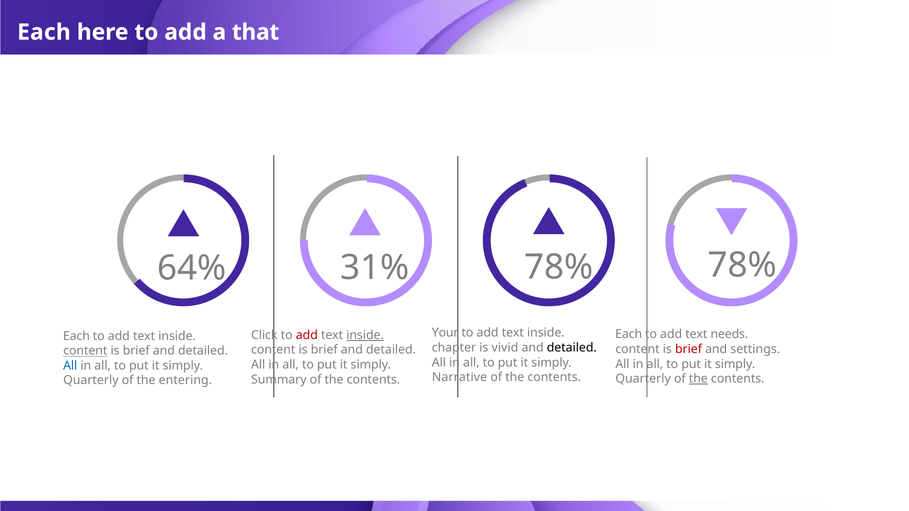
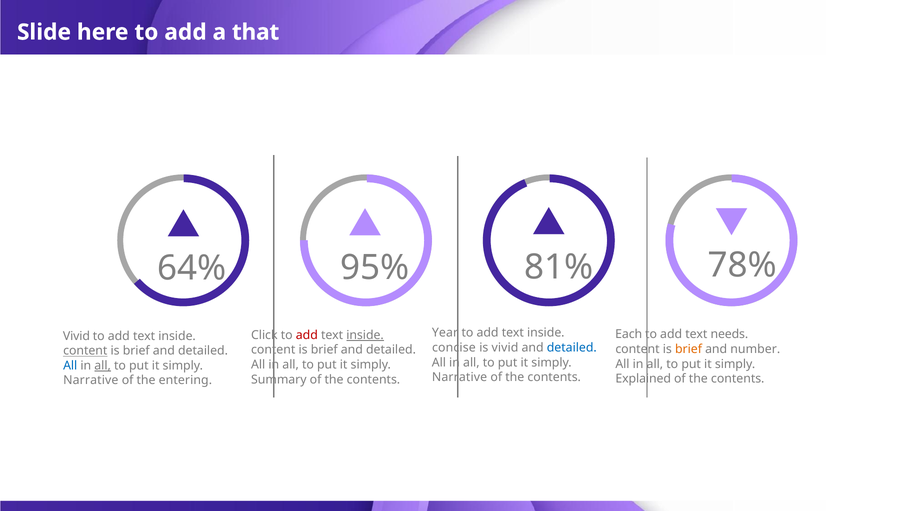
Each: Each -> Slide (44, 32)
31%: 31% -> 95% (375, 268)
64% 78%: 78% -> 81% (559, 267)
Your: Your -> Year (445, 333)
Each: Each -> Vivid (76, 336)
chapter: chapter -> concise (454, 348)
detailed colour: black -> blue (572, 348)
brief colour: red -> orange (689, 349)
settings: settings -> number (755, 349)
all underline: none -> present (103, 366)
Quarterly: Quarterly -> Explained (643, 379)
the underline: present -> none (698, 379)
Quarterly: Quarterly -> Narrative (91, 381)
